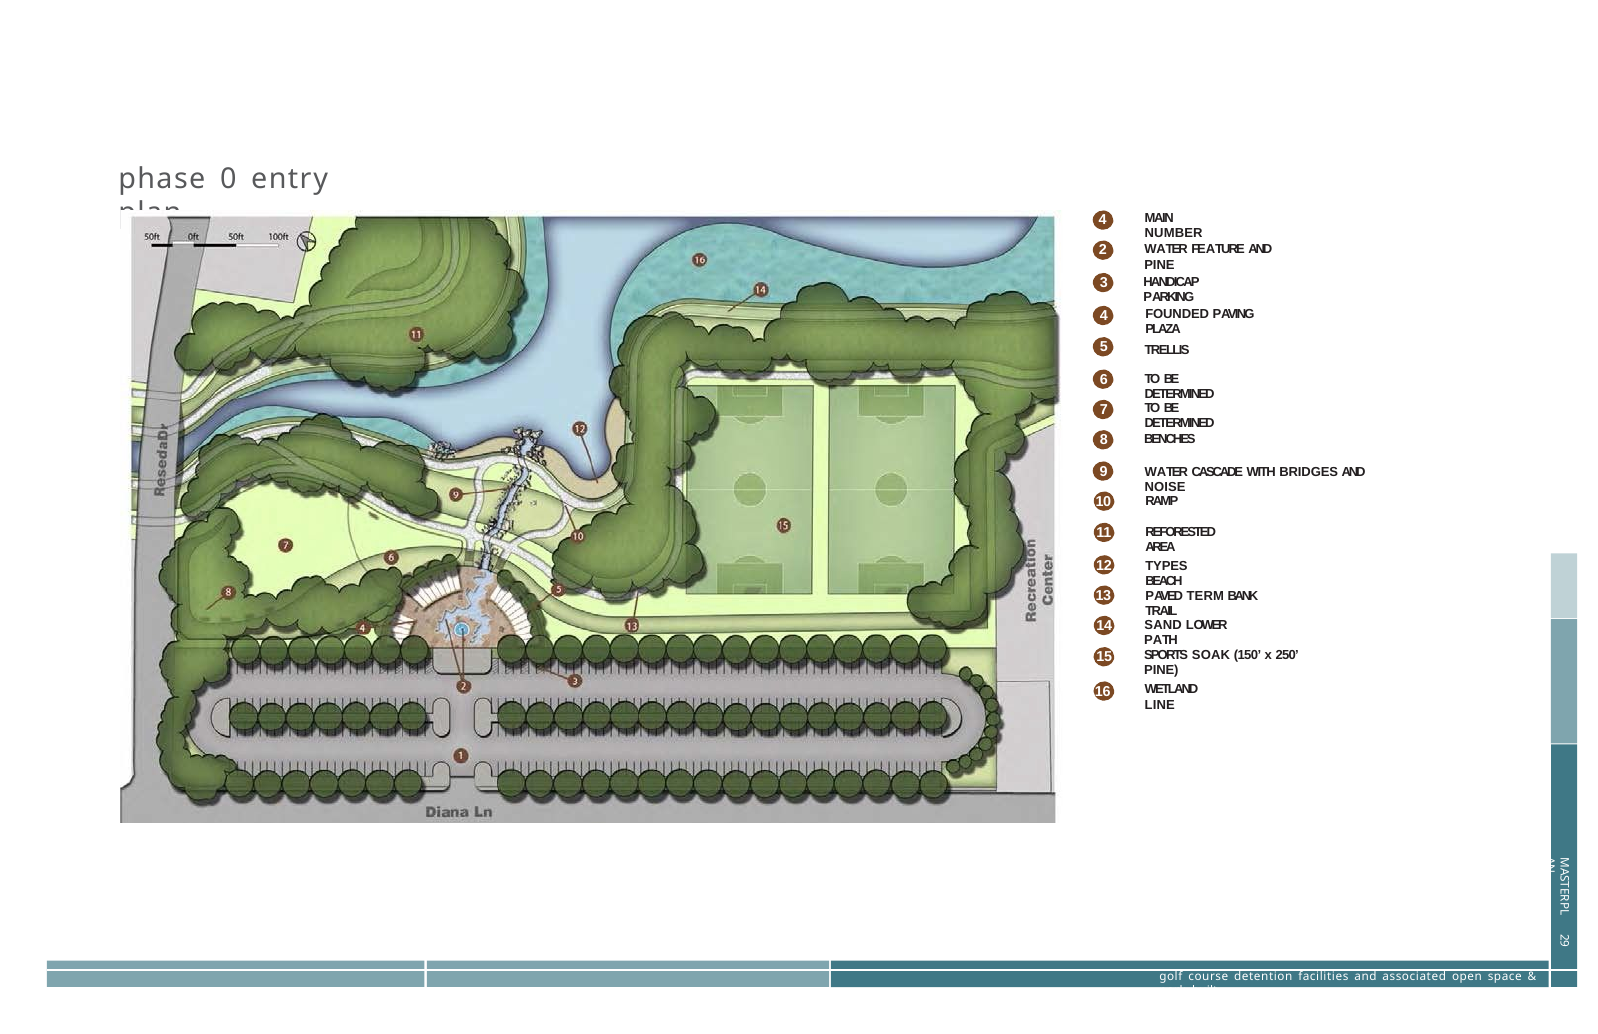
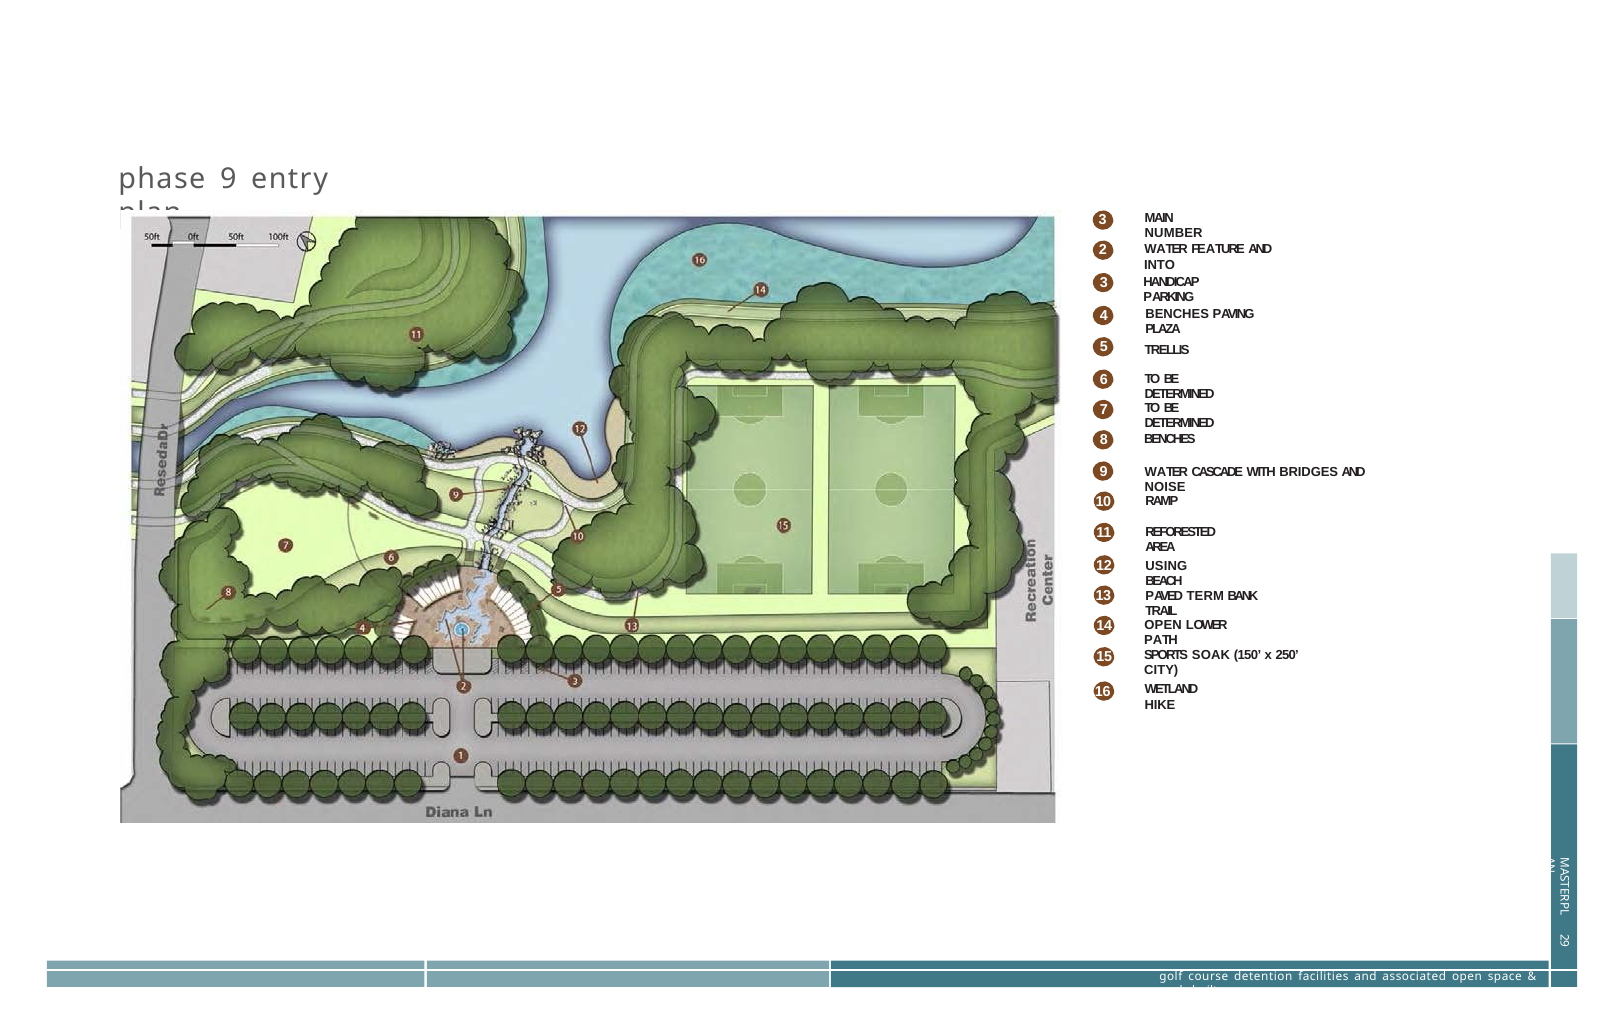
phase 0: 0 -> 9 (228, 179)
4: 4 -> 3 (1103, 220)
PINE: PINE -> INTO (1160, 265)
FOUNDED: FOUNDED -> BENCHES (1177, 314)
TYPES: TYPES -> USING (1166, 566)
SAND: SAND -> OPEN (1163, 625)
PINE: PINE -> CITY (1161, 671)
LINE: LINE -> HIKE (1160, 705)
